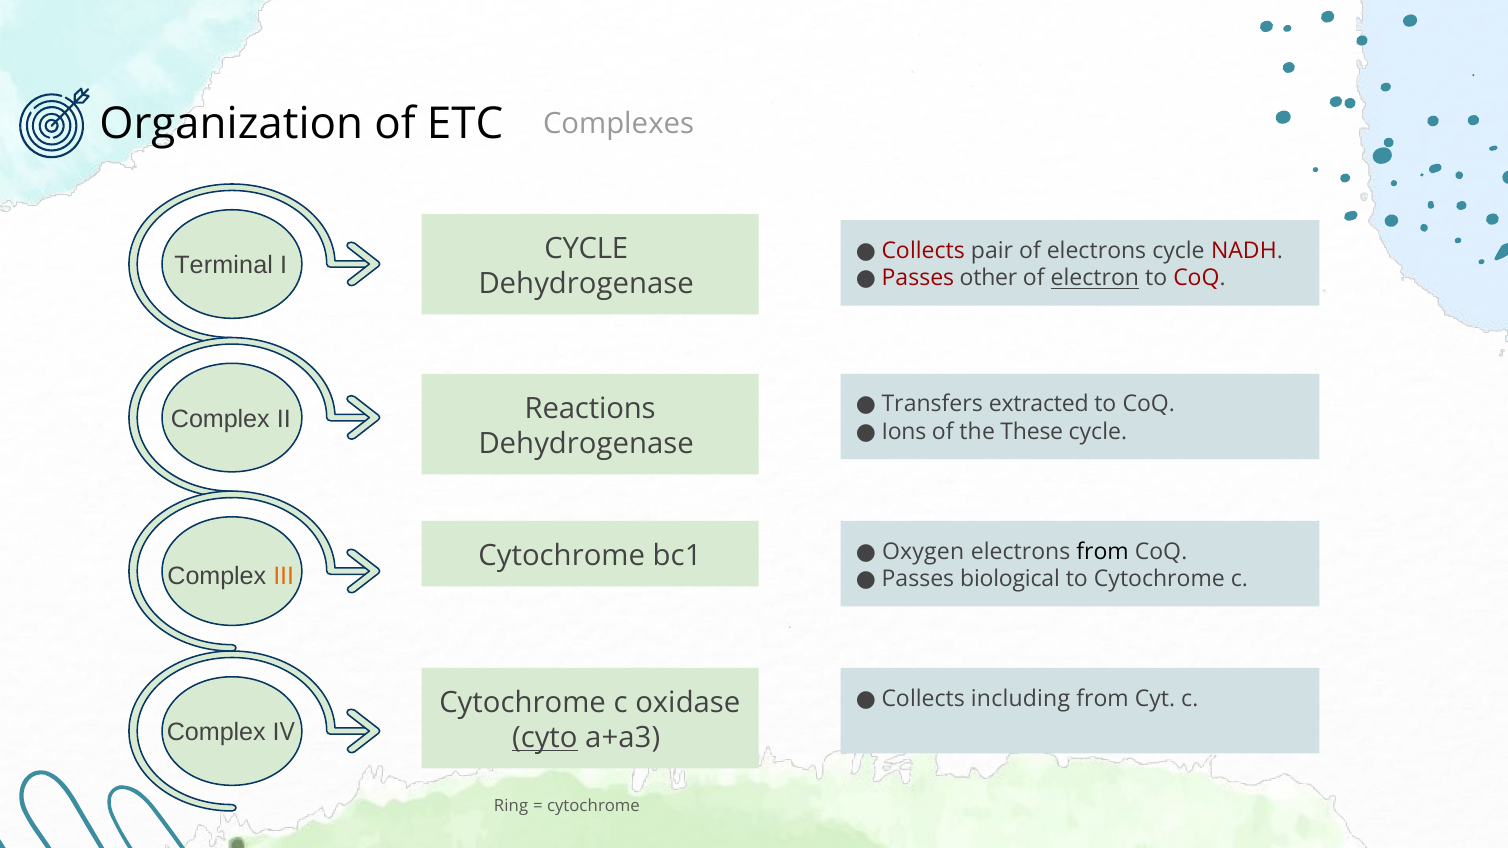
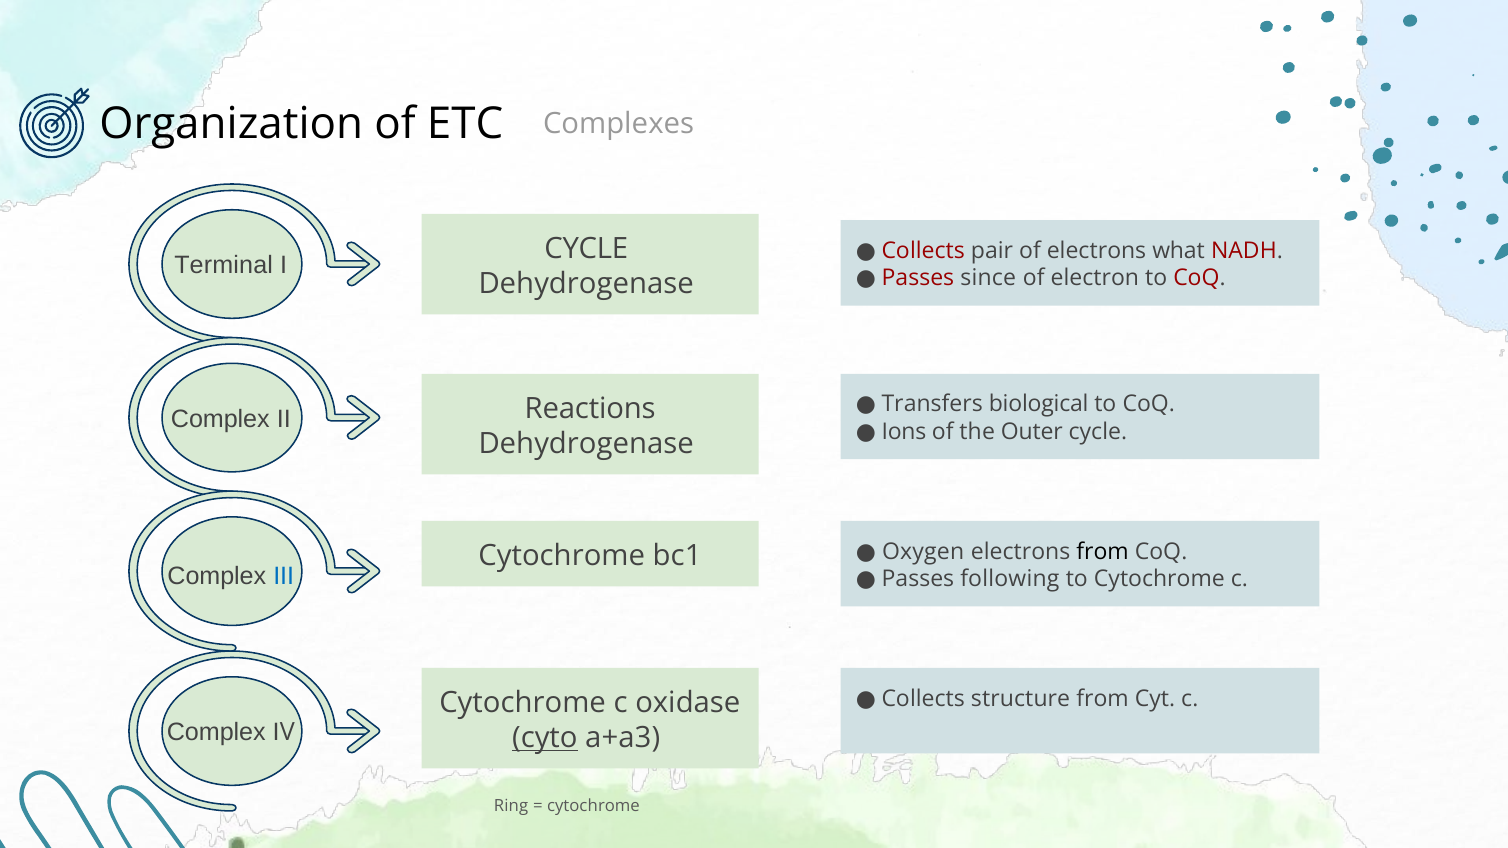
electrons cycle: cycle -> what (1179, 251)
other: other -> since (988, 278)
electron underline: present -> none (1095, 278)
extracted: extracted -> biological (1039, 404)
These: These -> Outer (1032, 432)
III colour: orange -> blue (284, 576)
biological: biological -> following (1010, 579)
including: including -> structure (1021, 699)
